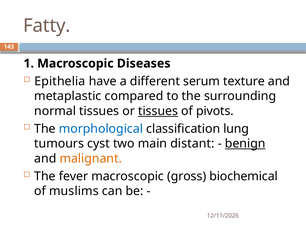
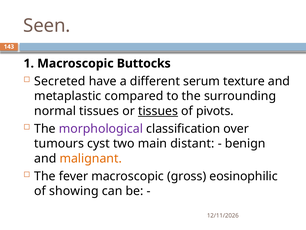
Fatty: Fatty -> Seen (47, 26)
Diseases: Diseases -> Buttocks (144, 63)
Epithelia: Epithelia -> Secreted (60, 81)
morphological colour: blue -> purple (101, 129)
lung: lung -> over (236, 129)
benign underline: present -> none (245, 143)
biochemical: biochemical -> eosinophilic (244, 176)
muslims: muslims -> showing (74, 191)
